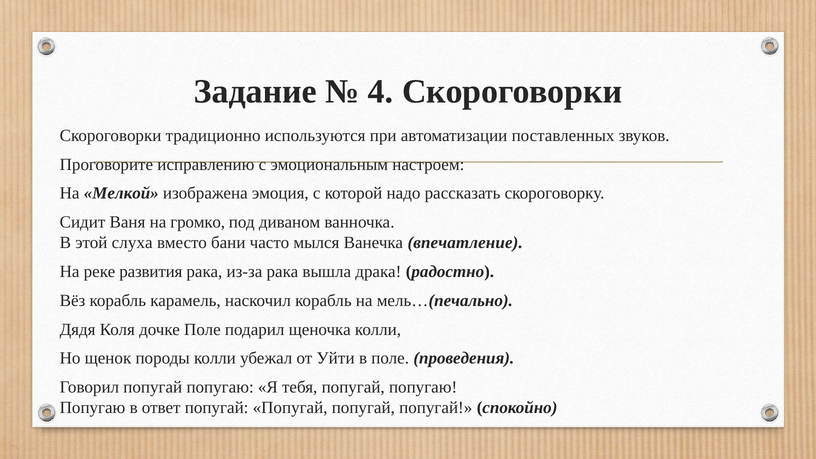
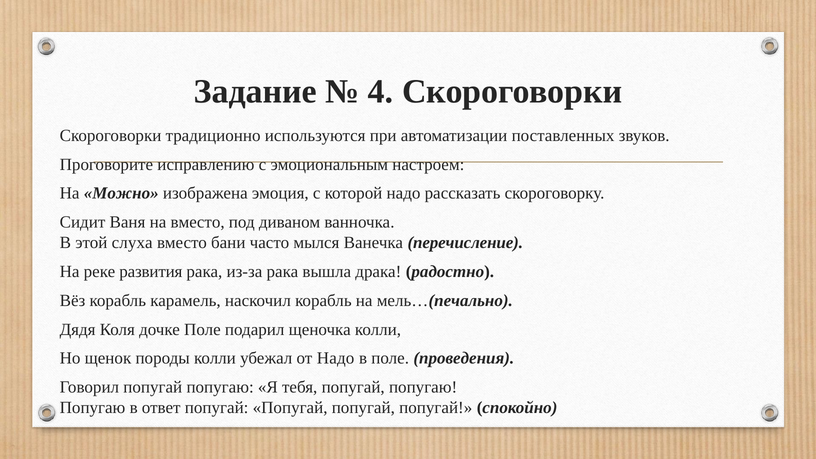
Мелкой: Мелкой -> Можно (121, 193)
на громко: громко -> вместо (198, 222)
впечатление: впечатление -> перечисление (465, 243)
от Уйти: Уйти -> Надо (336, 358)
